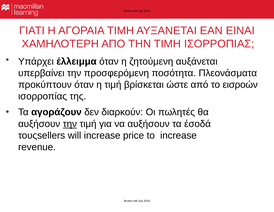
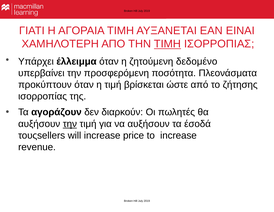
ΤΙΜΗ underline: none -> present (167, 44)
αυξάνεται: αυξάνεται -> δεδομένο (197, 61)
εισροών: εισροών -> ζήτησης (240, 85)
